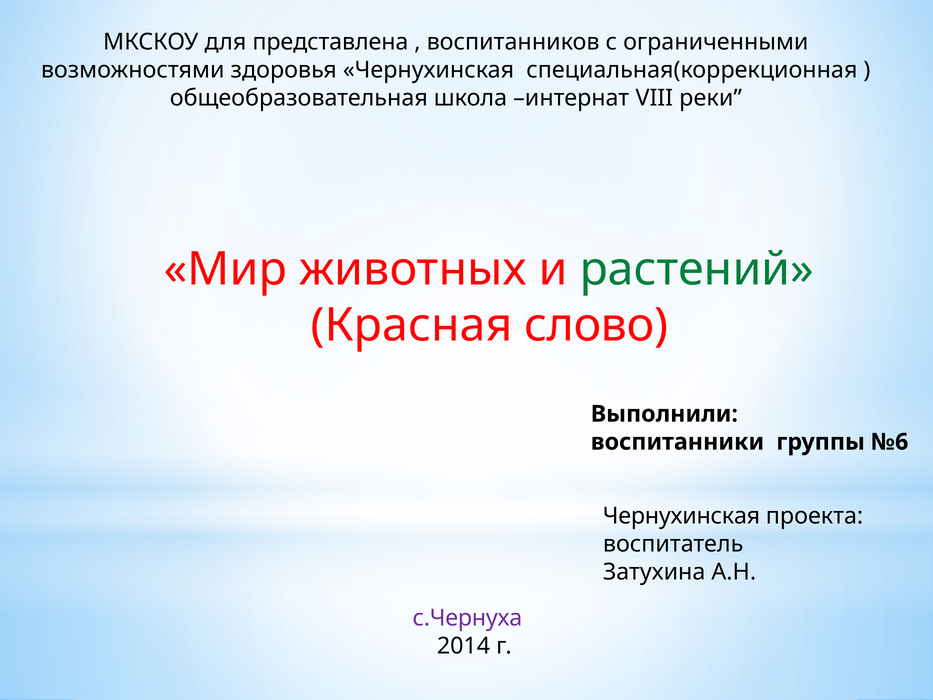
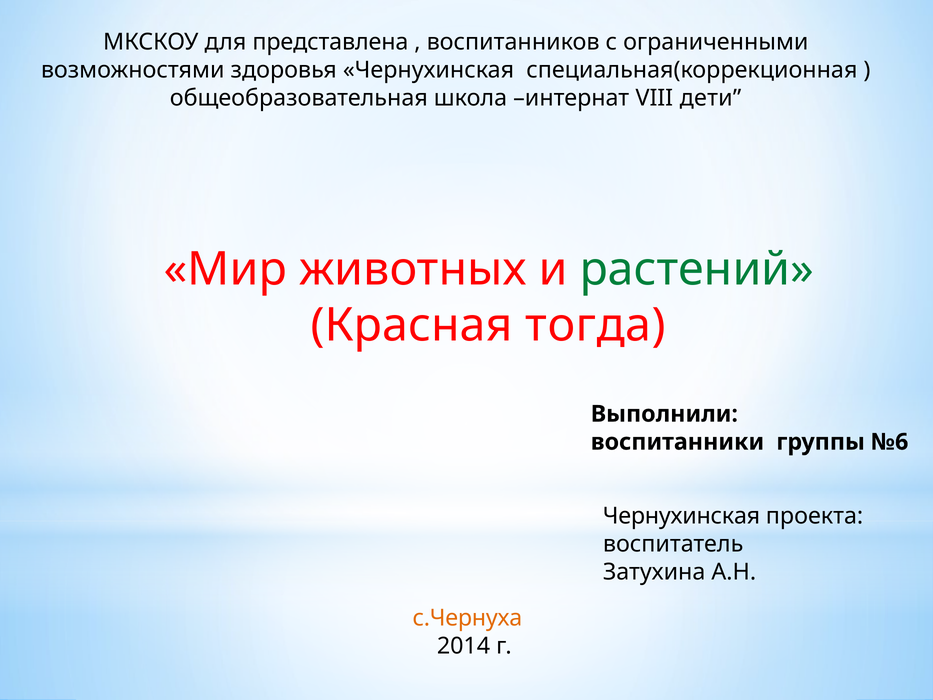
реки: реки -> дети (710, 98)
слово: слово -> тогда (596, 325)
с.Чернуха colour: purple -> orange (467, 618)
